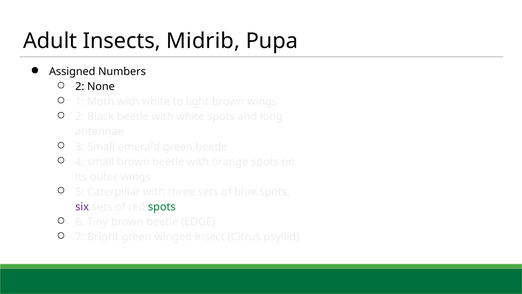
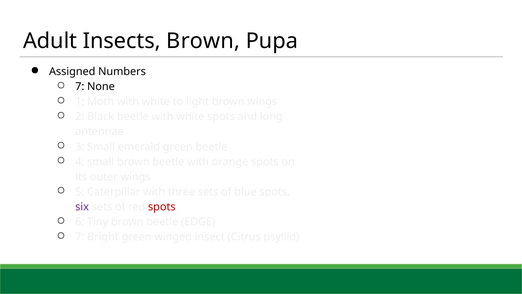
Insects Midrib: Midrib -> Brown (203, 41)
2: 2 -> 7 (80, 87)
spots colour: green -> red (162, 207)
